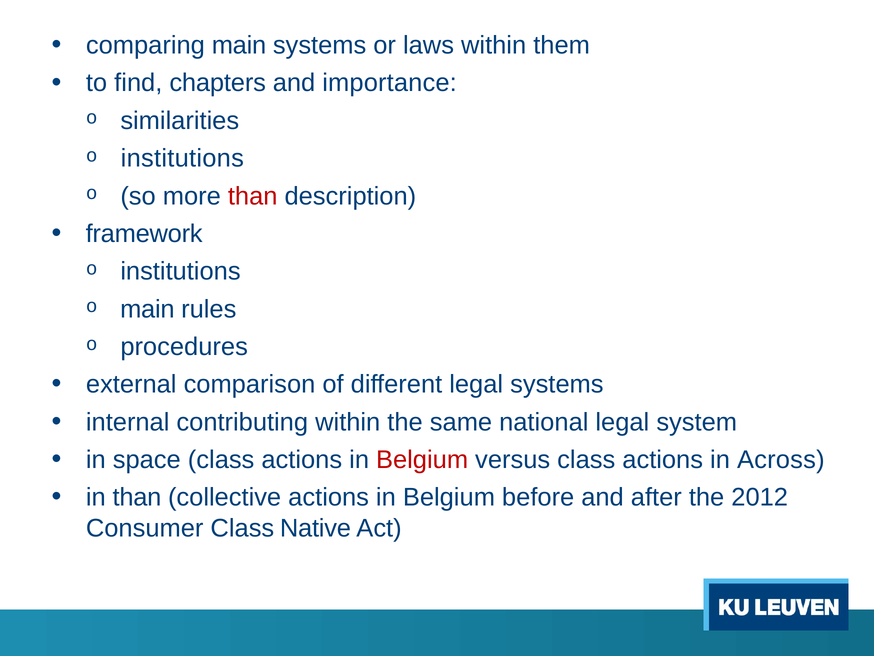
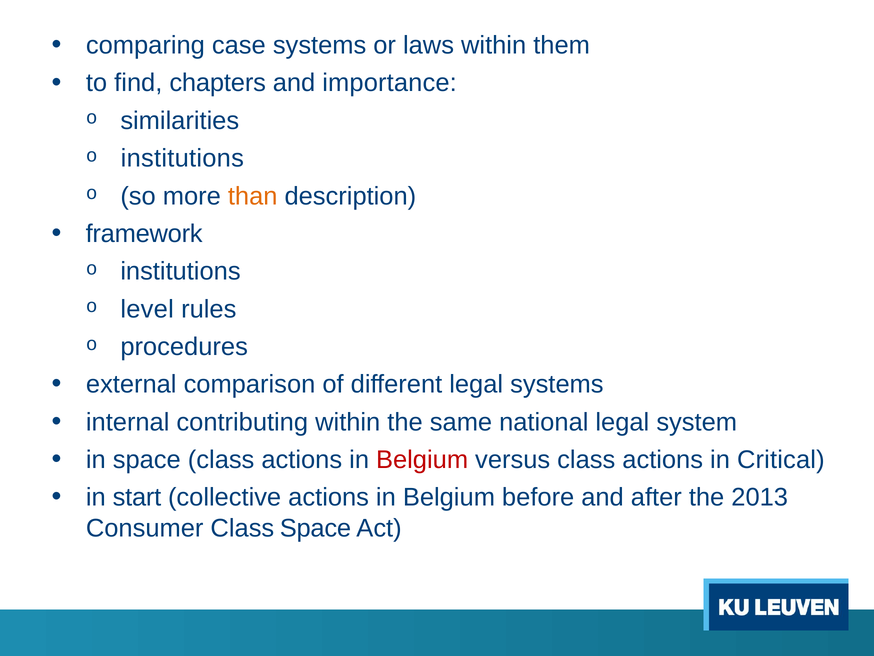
comparing main: main -> case (239, 45)
than colour: red -> orange (253, 196)
main: main -> level (147, 309)
Across: Across -> Critical (781, 459)
in than: than -> start (137, 497)
2012: 2012 -> 2013 (760, 497)
Class Native: Native -> Space (315, 528)
